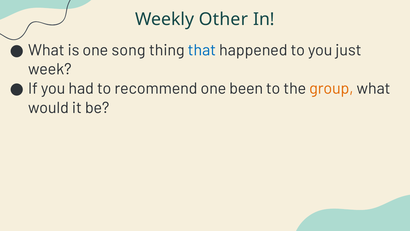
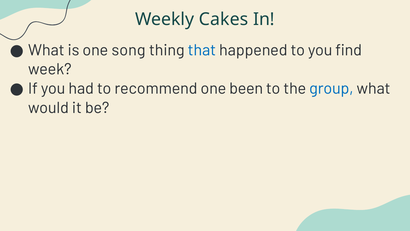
Other: Other -> Cakes (224, 19)
just: just -> find (349, 50)
group colour: orange -> blue (331, 88)
